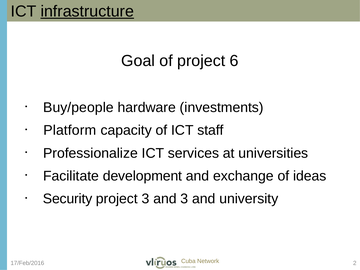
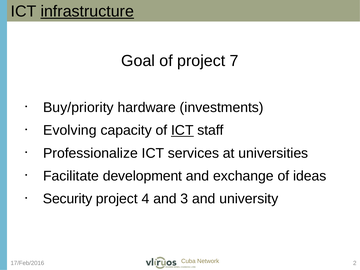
6: 6 -> 7 (234, 61)
Buy/people: Buy/people -> Buy/priority (78, 108)
Platform: Platform -> Evolving (70, 130)
ICT underline: none -> present (182, 130)
project 3: 3 -> 4 (146, 199)
